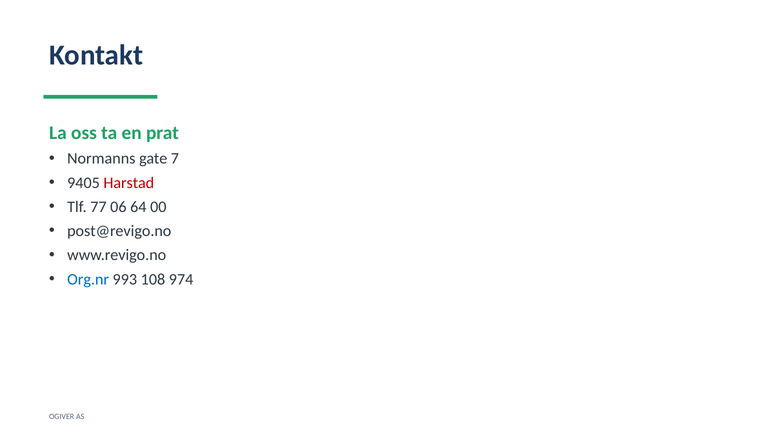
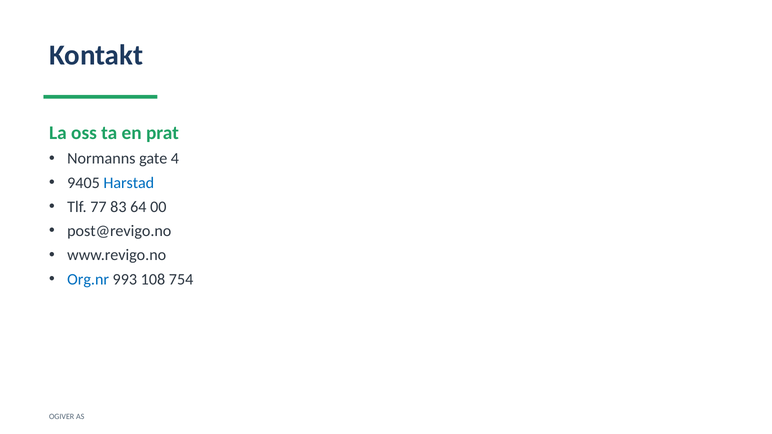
7: 7 -> 4 (175, 159)
Harstad colour: red -> blue (129, 183)
06: 06 -> 83 (118, 207)
974: 974 -> 754 (181, 279)
